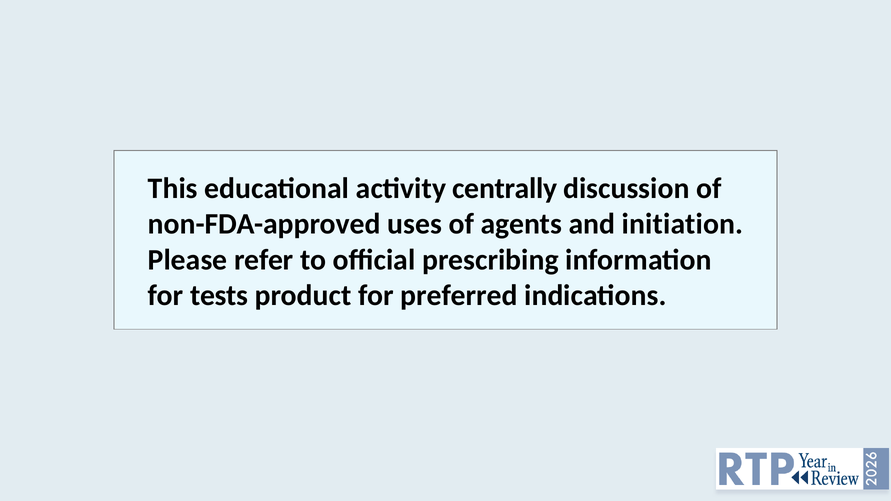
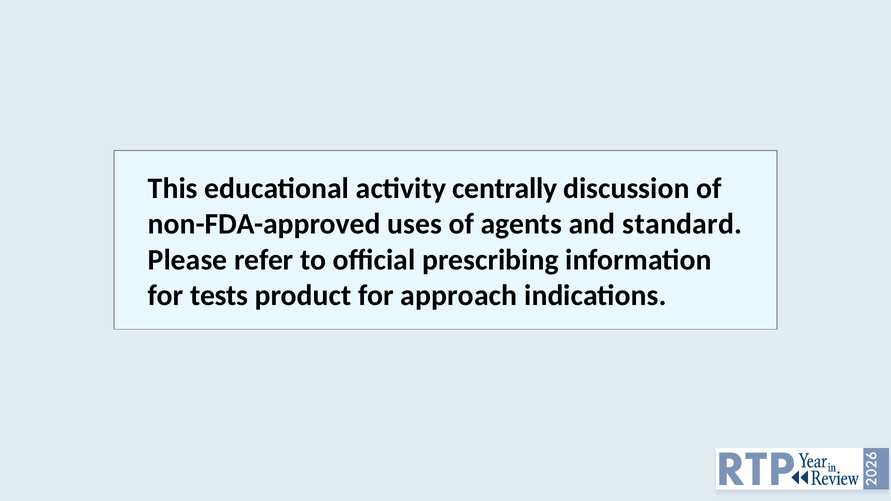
initiation: initiation -> standard (682, 224)
preferred: preferred -> approach (459, 295)
